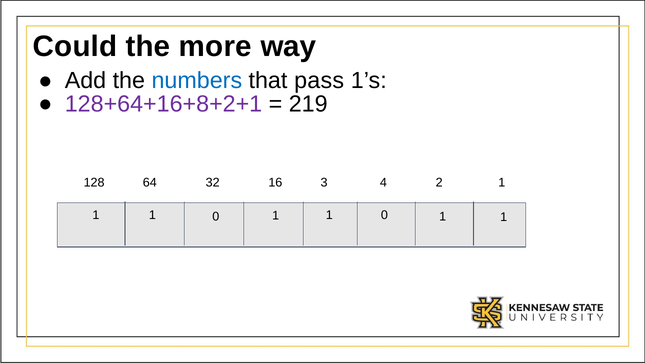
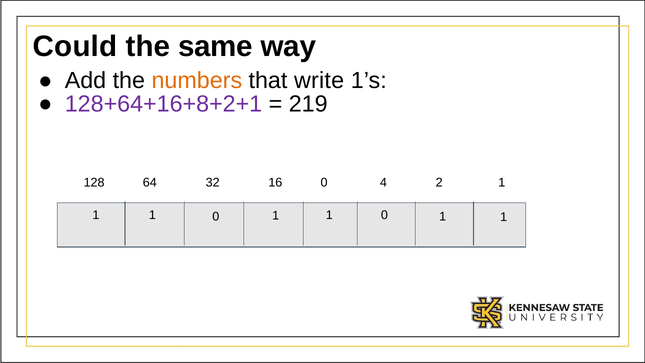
more: more -> same (216, 46)
numbers colour: blue -> orange (197, 81)
pass: pass -> write (319, 81)
16 3: 3 -> 0 (324, 182)
